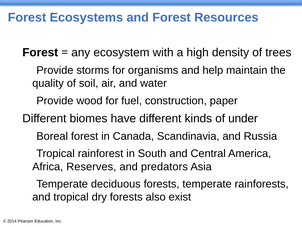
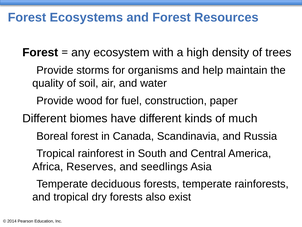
under: under -> much (243, 118)
predators: predators -> seedlings (164, 166)
